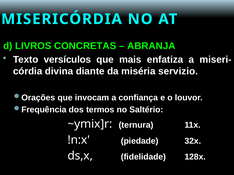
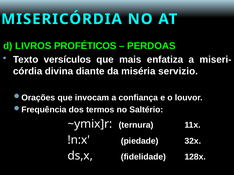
CONCRETAS: CONCRETAS -> PROFÉTICOS (85, 46)
ABRANJA: ABRANJA -> PERDOAS (151, 46)
